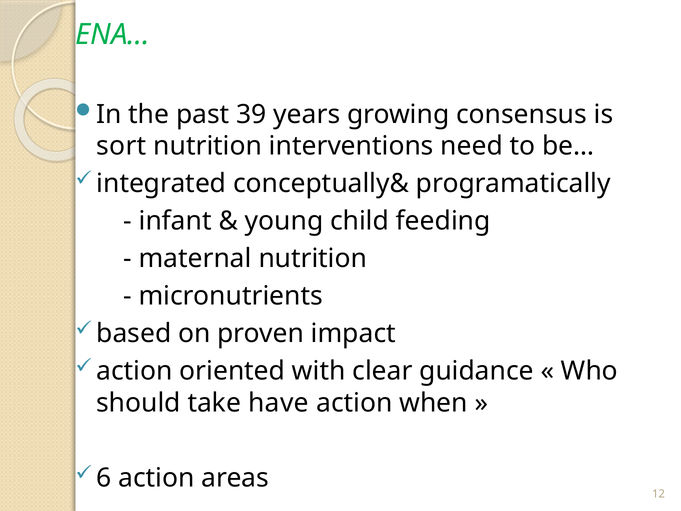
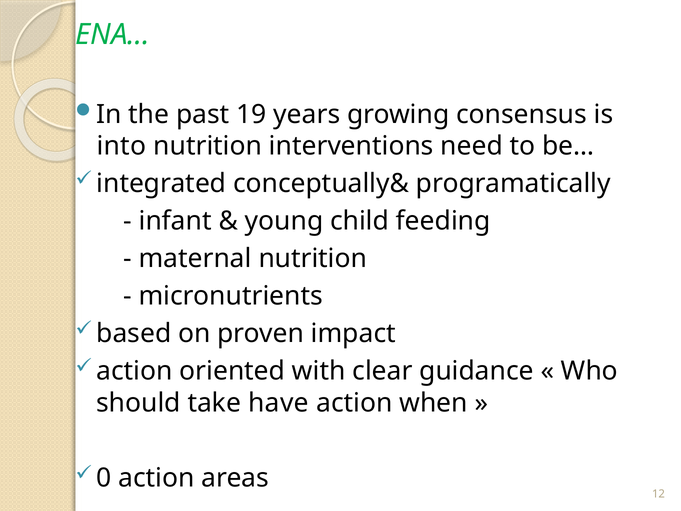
39: 39 -> 19 (251, 114)
sort: sort -> into (121, 146)
6: 6 -> 0 (104, 478)
